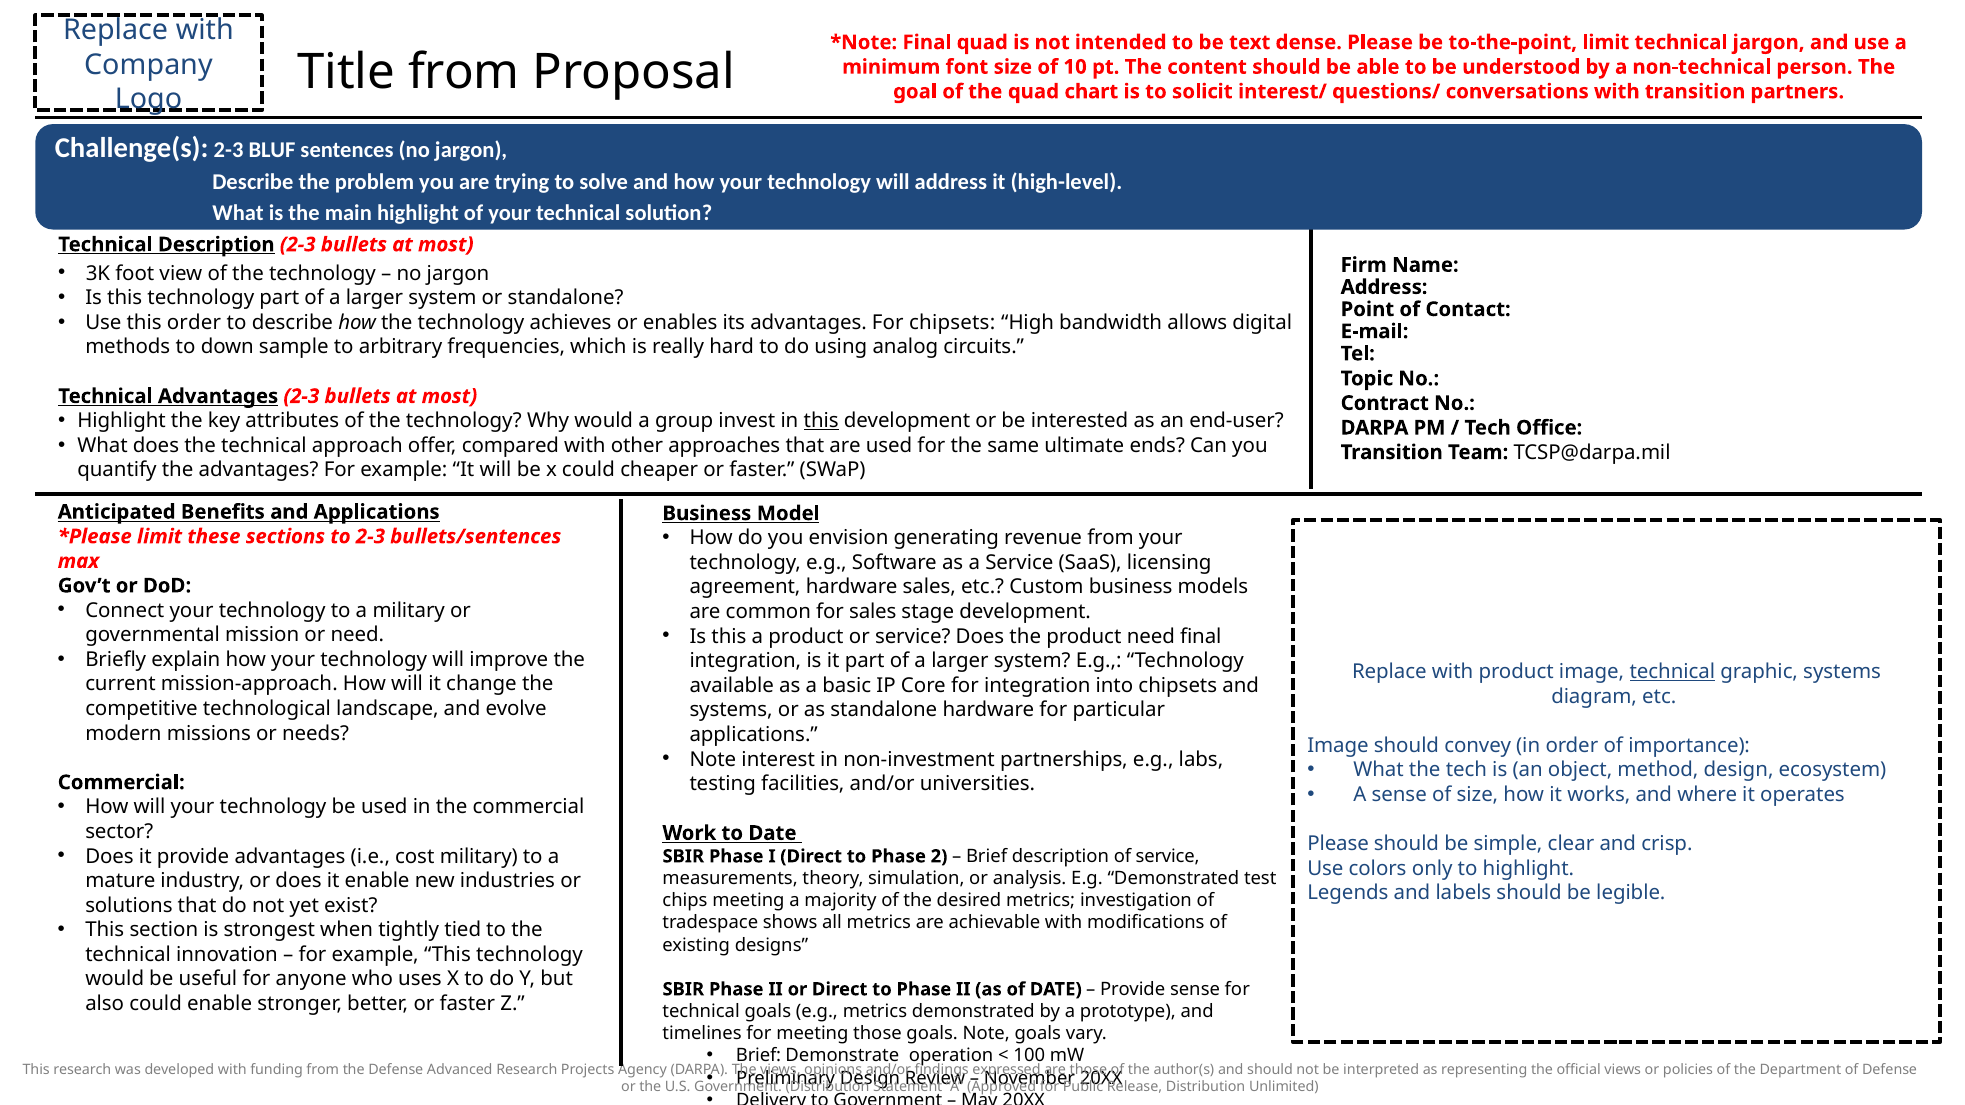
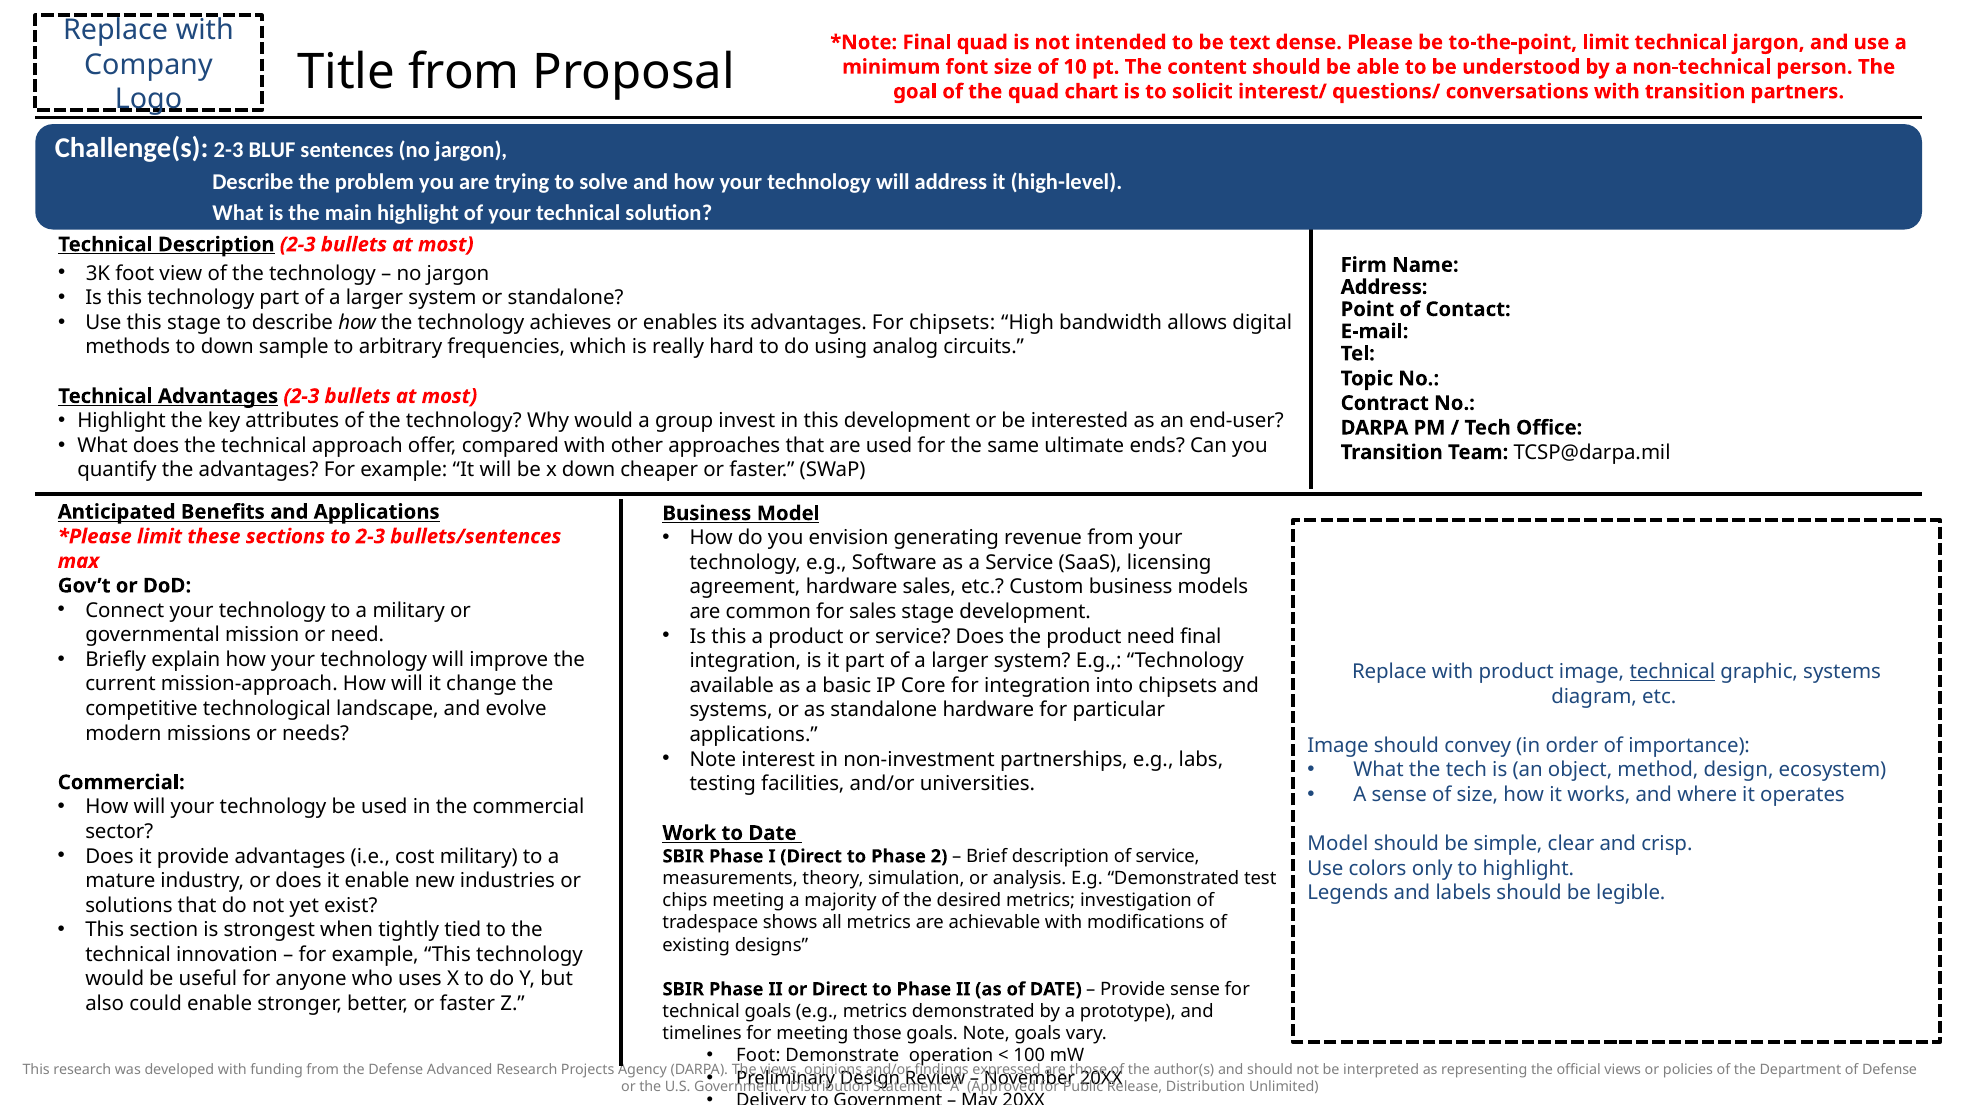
this order: order -> stage (194, 323)
this underline: present -> none (821, 421)
x could: could -> down (589, 470)
Please: Please -> Model (1338, 844)
Brief: Brief -> Foot (758, 1056)
